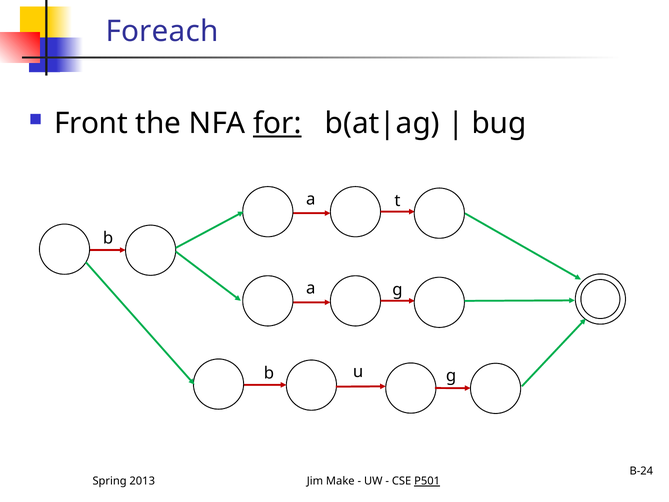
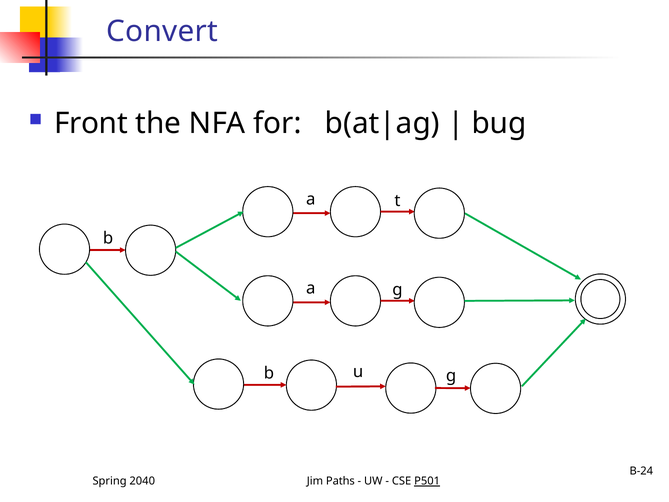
Foreach: Foreach -> Convert (162, 31)
for underline: present -> none (277, 124)
2013: 2013 -> 2040 (142, 481)
Make: Make -> Paths (340, 481)
